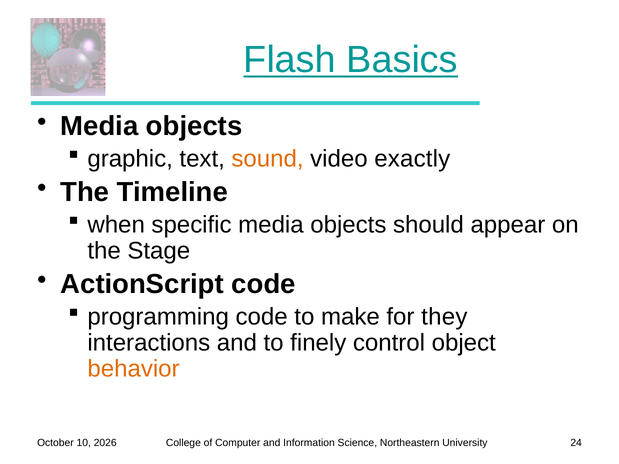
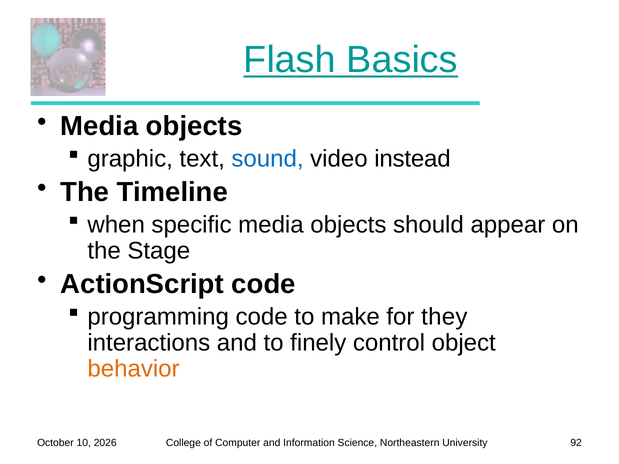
sound colour: orange -> blue (268, 159)
exactly: exactly -> instead (412, 159)
24: 24 -> 92 (576, 443)
